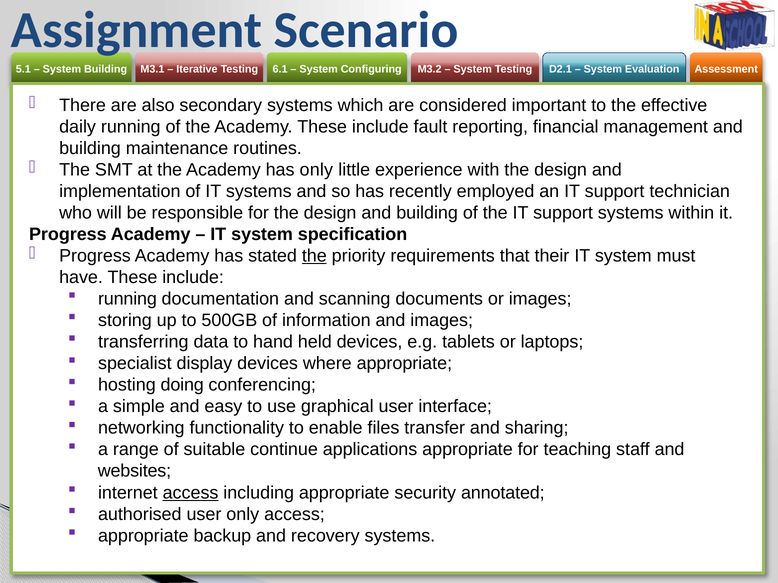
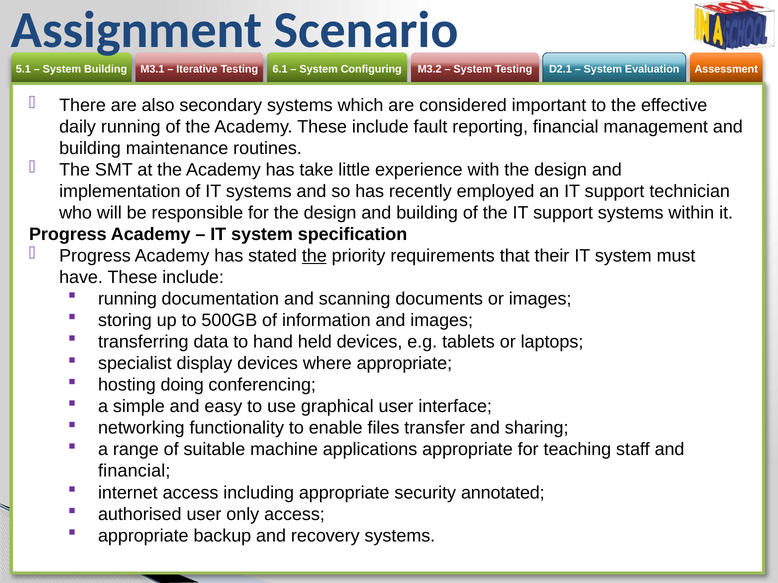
has only: only -> take (316, 170)
continue: continue -> machine (284, 450)
websites: websites -> financial (134, 471)
access underline: present -> none (191, 493)
